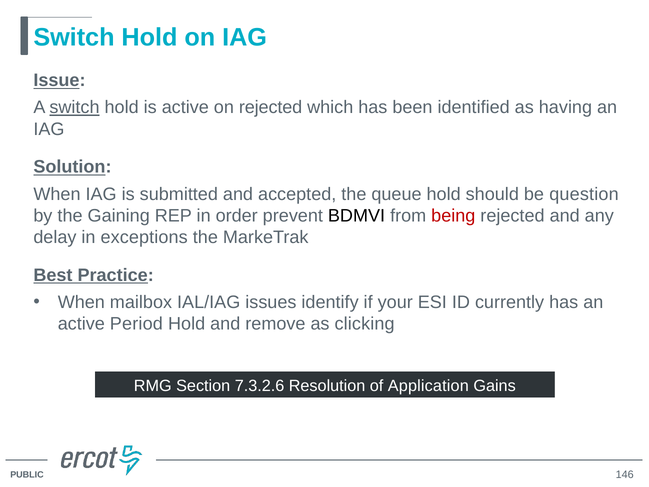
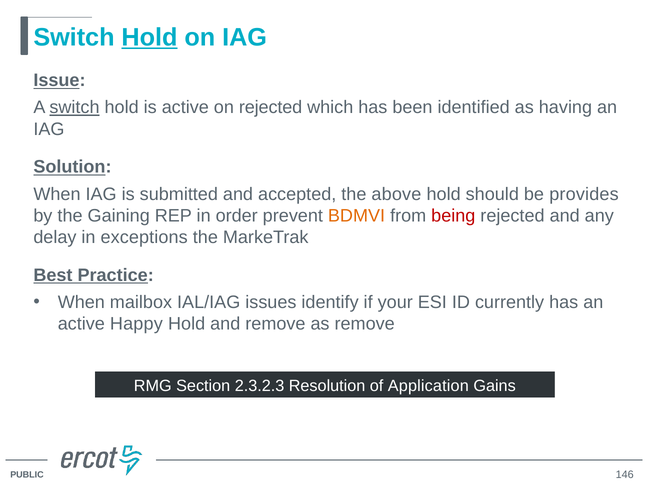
Hold underline: none -> present (149, 37)
queue: queue -> above (396, 194)
question: question -> provides (584, 194)
BDMVI colour: black -> orange (357, 216)
Period: Period -> Happy (136, 324)
as clicking: clicking -> remove (365, 324)
7.3.2.6: 7.3.2.6 -> 2.3.2.3 (260, 385)
